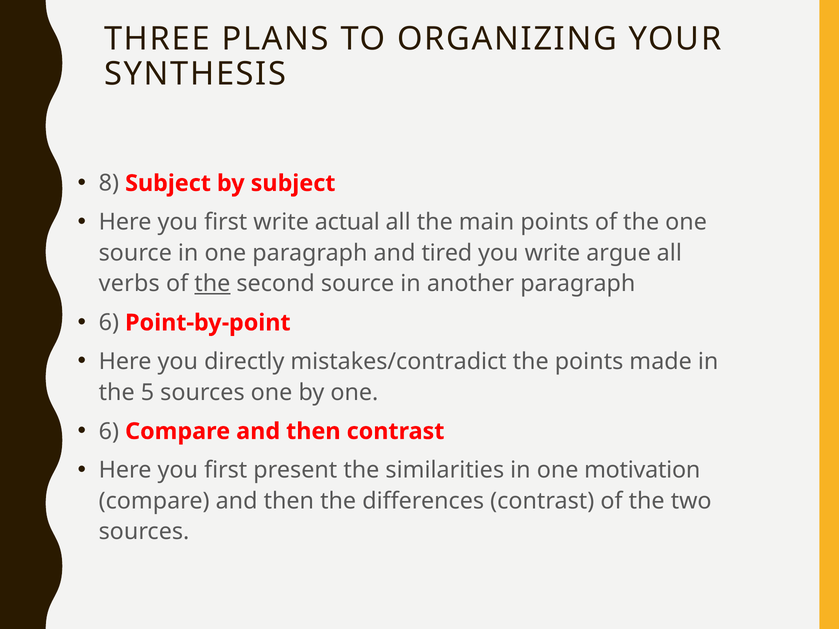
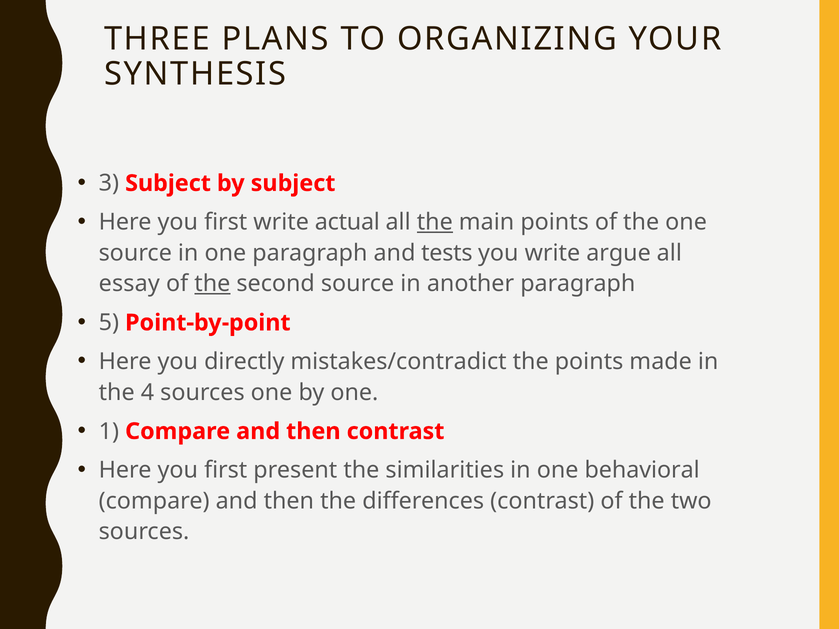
8: 8 -> 3 (109, 183)
the underline: none -> present (435, 222)
tired: tired -> tests (447, 253)
verbs: verbs -> essay (129, 284)
6: 6 -> 5 (109, 323)
5: 5 -> 4 (147, 393)
6: 6 -> 1 (109, 431)
motivation: motivation -> behavioral (642, 470)
